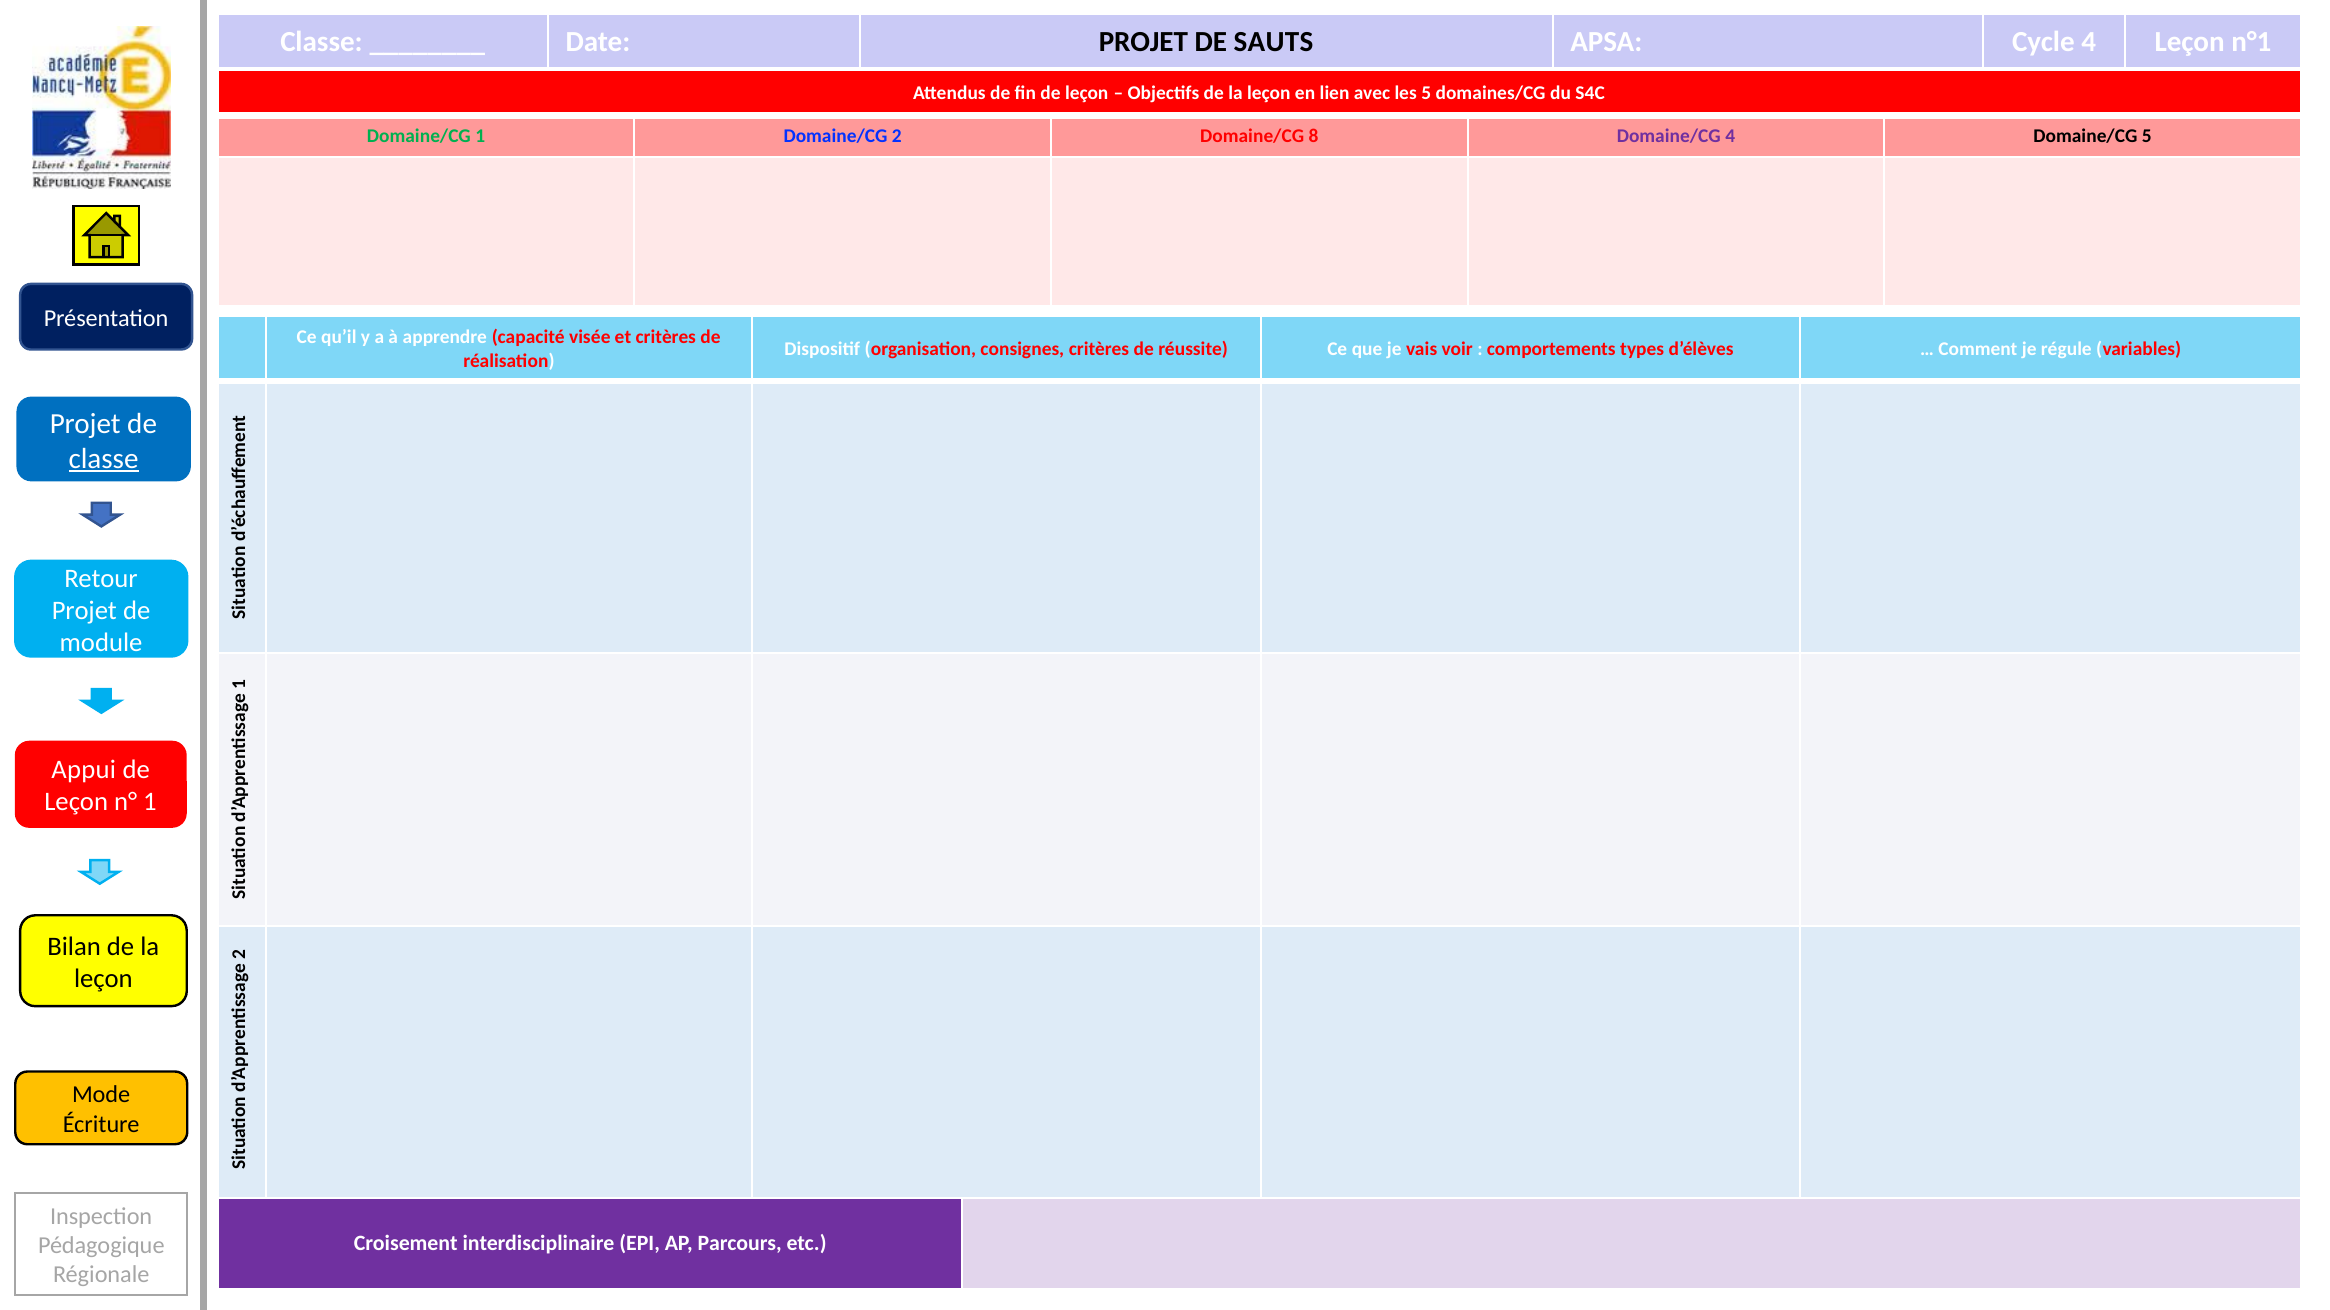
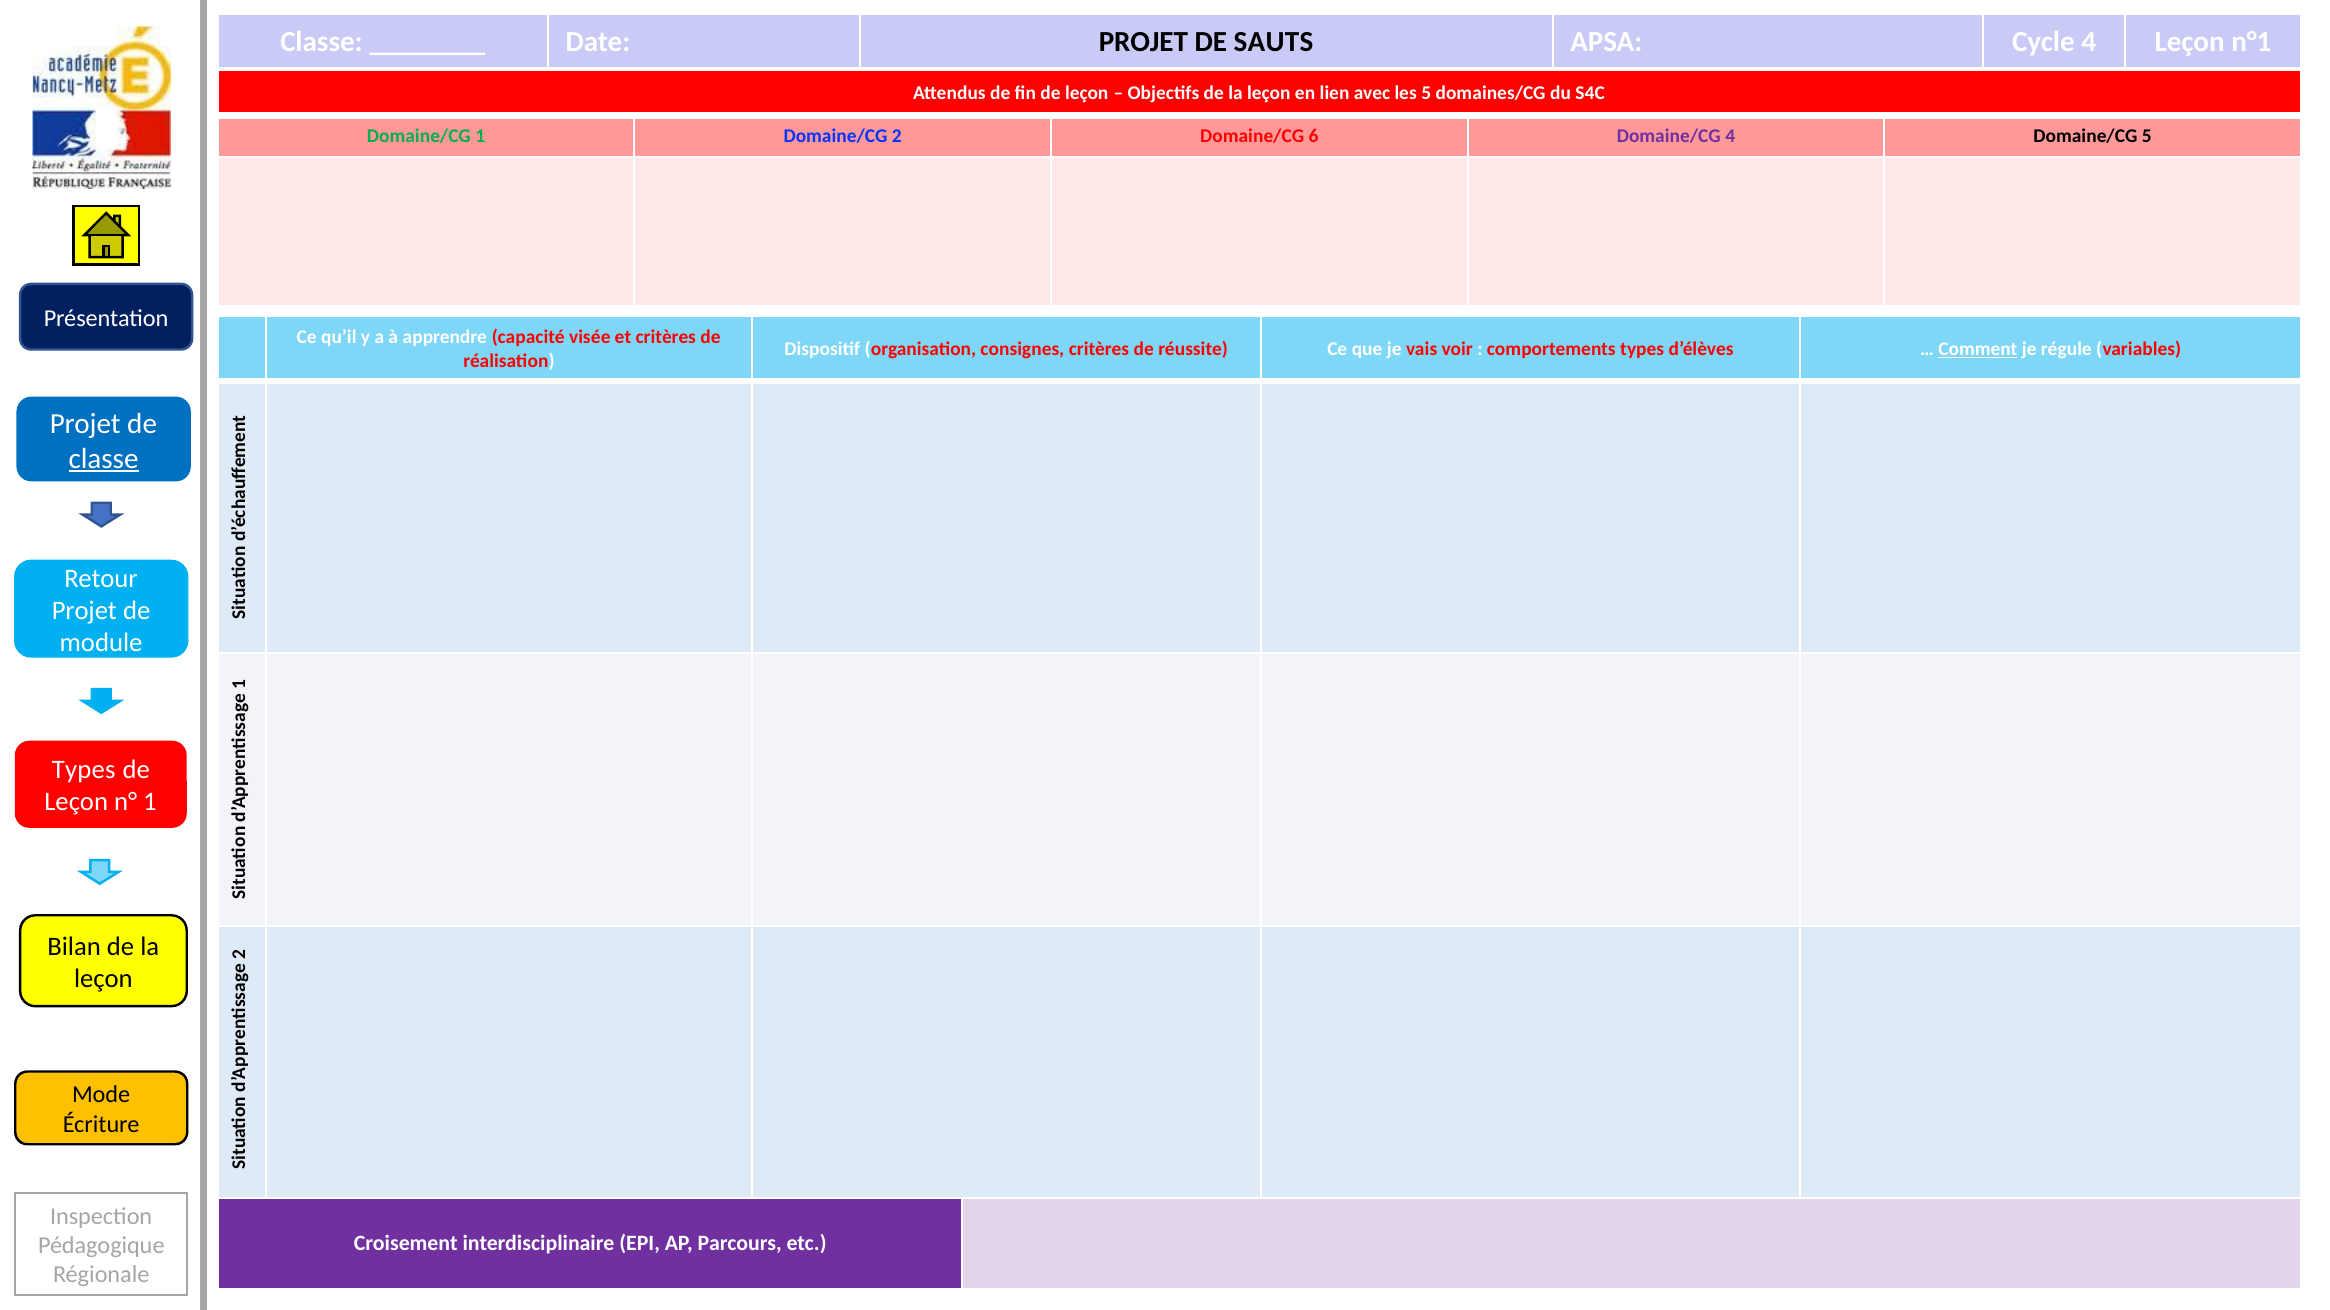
8: 8 -> 6 (1314, 136)
Comment underline: none -> present (1978, 349)
Appui: Appui -> Types (84, 770)
